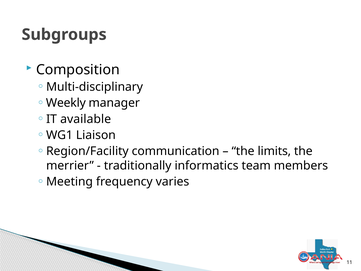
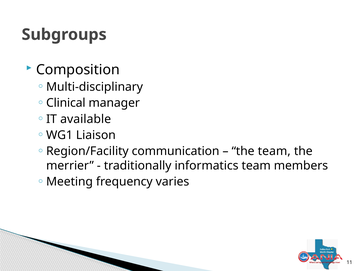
Weekly: Weekly -> Clinical (66, 103)
the limits: limits -> team (274, 151)
